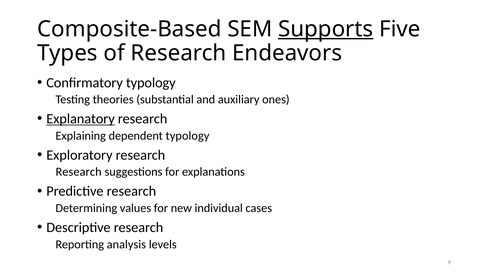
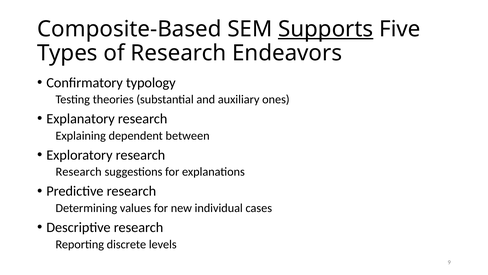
Explanatory underline: present -> none (81, 119)
dependent typology: typology -> between (188, 135)
analysis: analysis -> discrete (126, 244)
